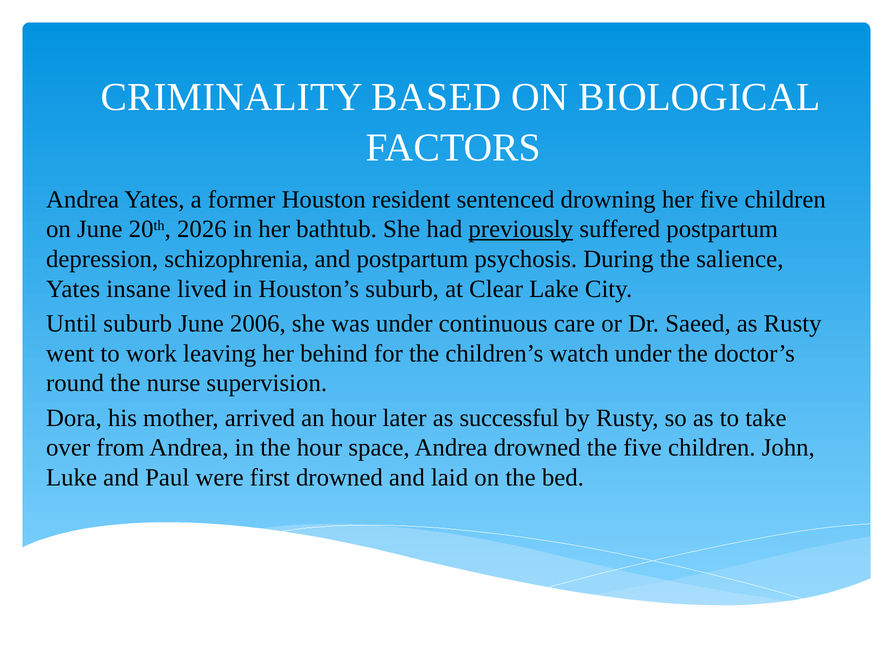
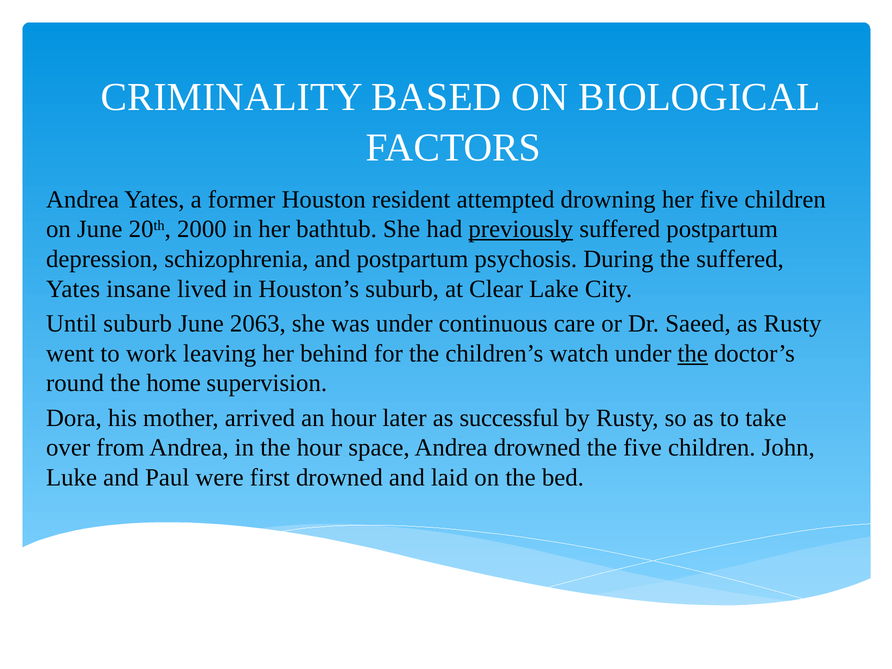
sentenced: sentenced -> attempted (506, 200)
2026: 2026 -> 2000 (202, 229)
the salience: salience -> suffered (740, 259)
2006: 2006 -> 2063 (258, 324)
the underline: none -> present (693, 353)
nurse: nurse -> home (174, 383)
